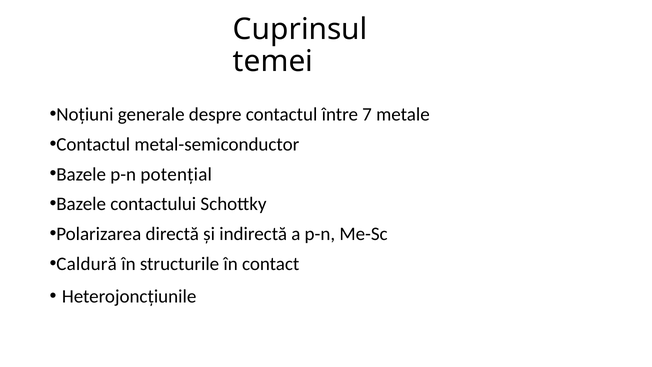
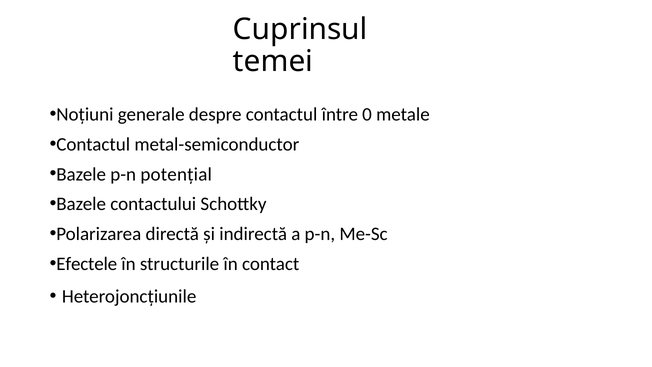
7: 7 -> 0 (367, 114)
Caldură: Caldură -> Efectele (87, 264)
